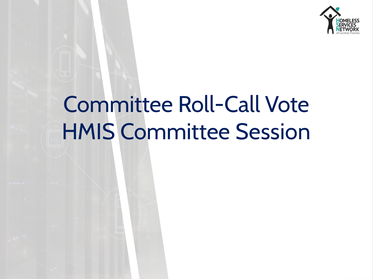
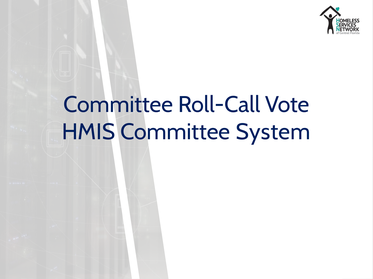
Session: Session -> System (273, 132)
